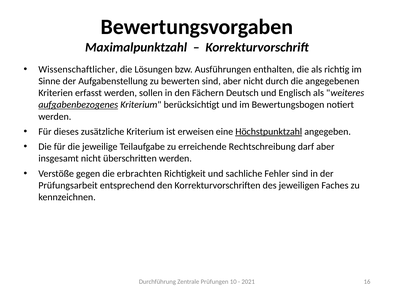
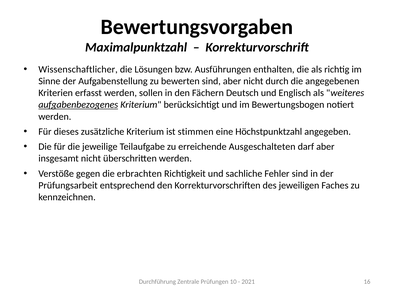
erweisen: erweisen -> stimmen (196, 132)
Höchstpunktzahl underline: present -> none (269, 132)
Rechtschreibung: Rechtschreibung -> Ausgeschalteten (262, 147)
